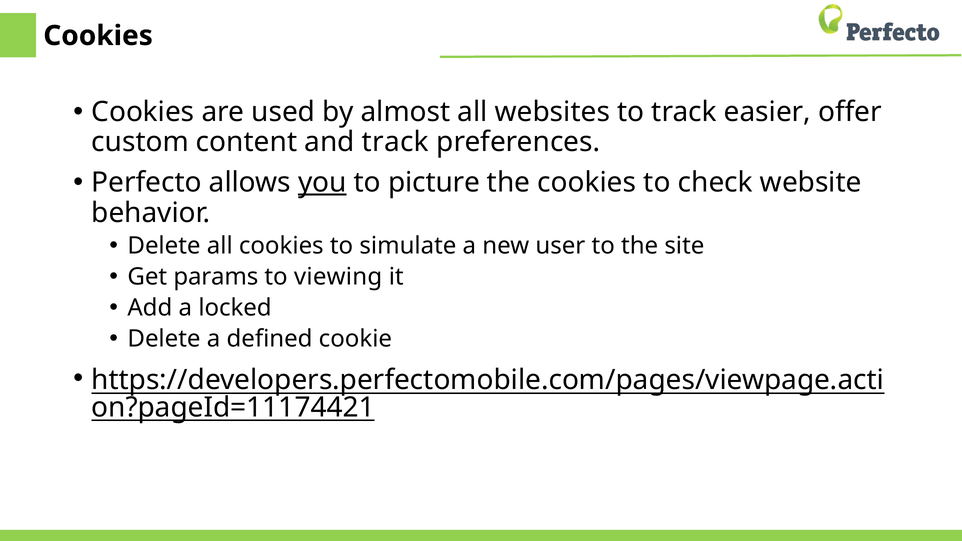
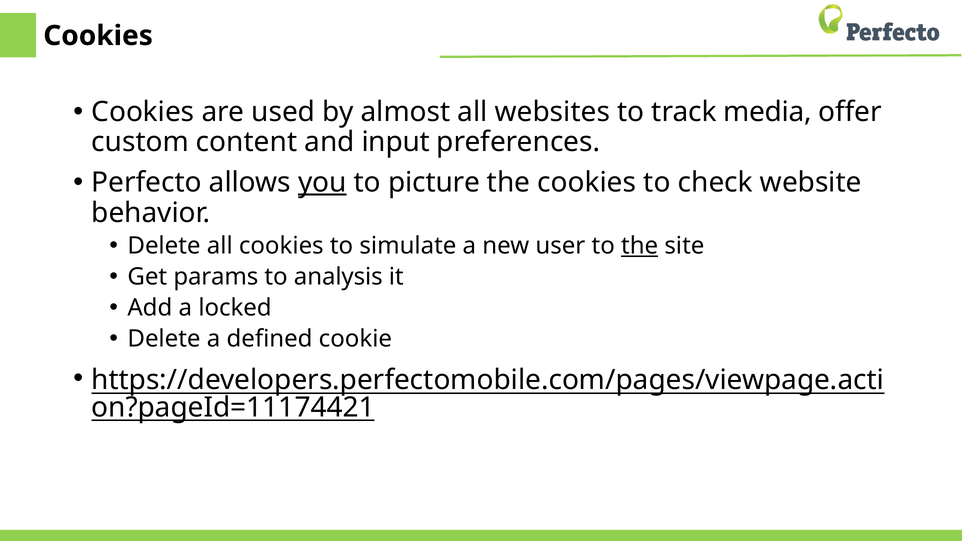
easier: easier -> media (768, 112)
and track: track -> input (396, 142)
the underline: none -> present (640, 246)
viewing: viewing -> analysis (338, 277)
